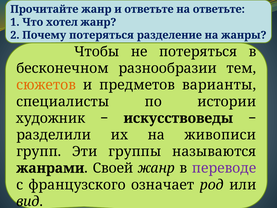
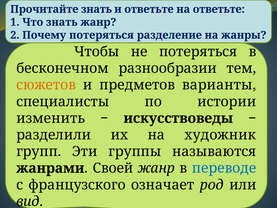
Прочитайте жанр: жанр -> знать (96, 9)
Что хотел: хотел -> знать (62, 22)
художник: художник -> изменить (51, 118)
живописи: живописи -> художник (220, 135)
переводе colour: purple -> blue (224, 168)
